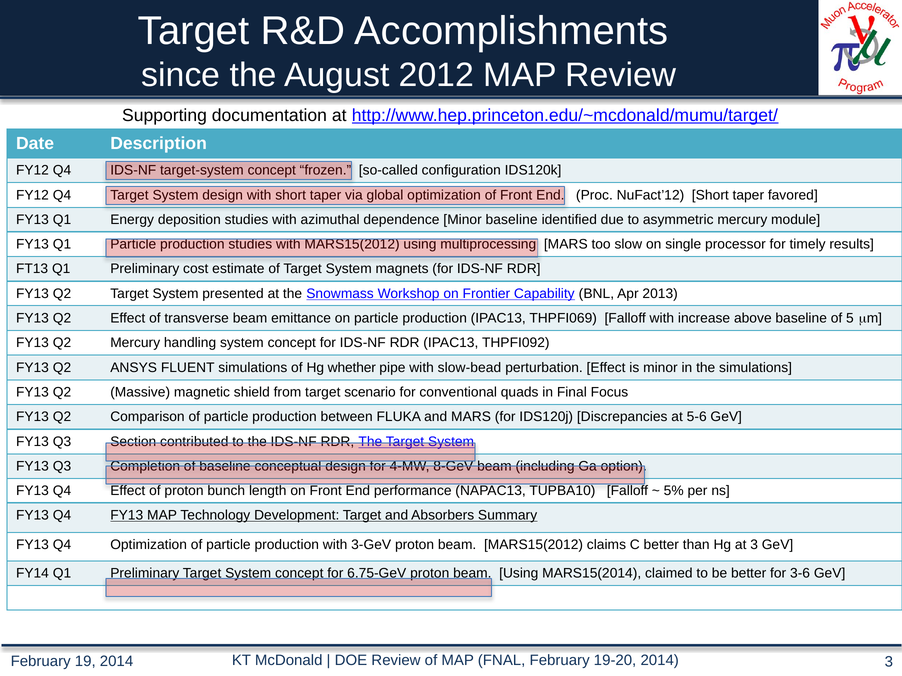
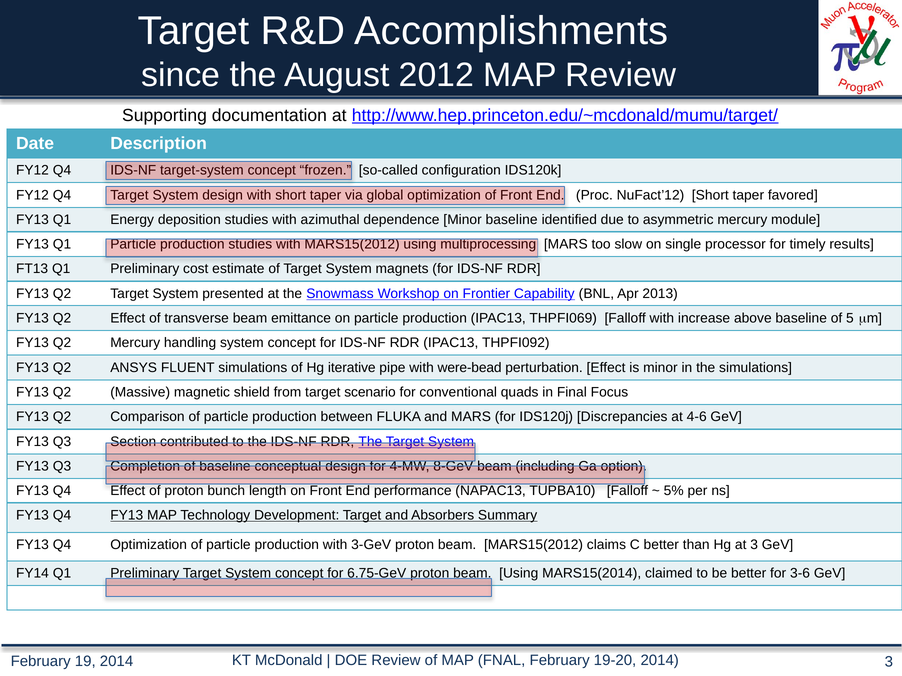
whether: whether -> iterative (352, 368)
slow-bead: slow-bead -> were-bead (470, 368)
5-6: 5-6 -> 4-6 (697, 417)
